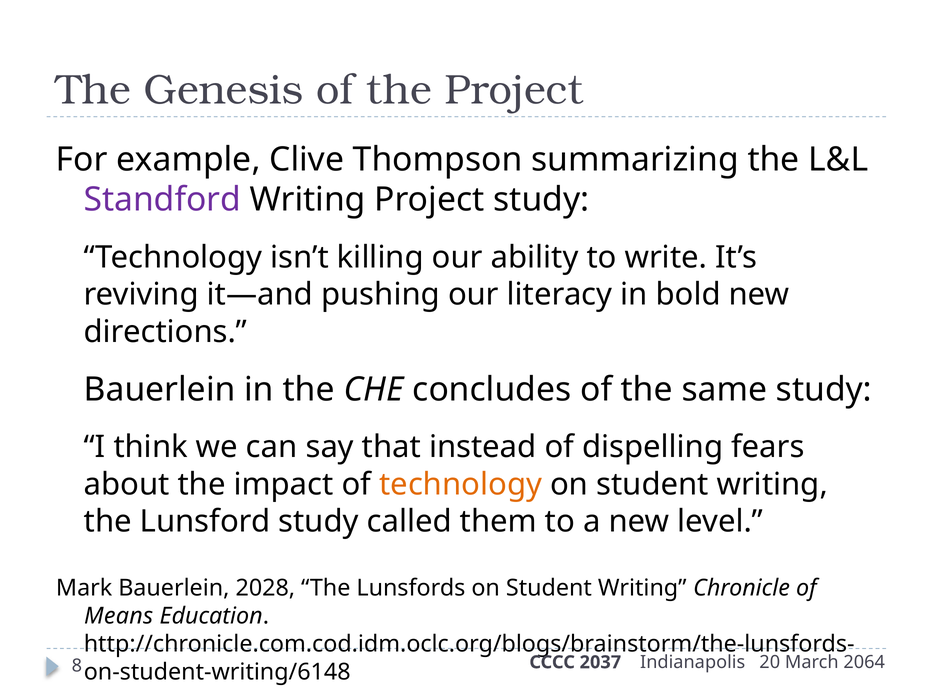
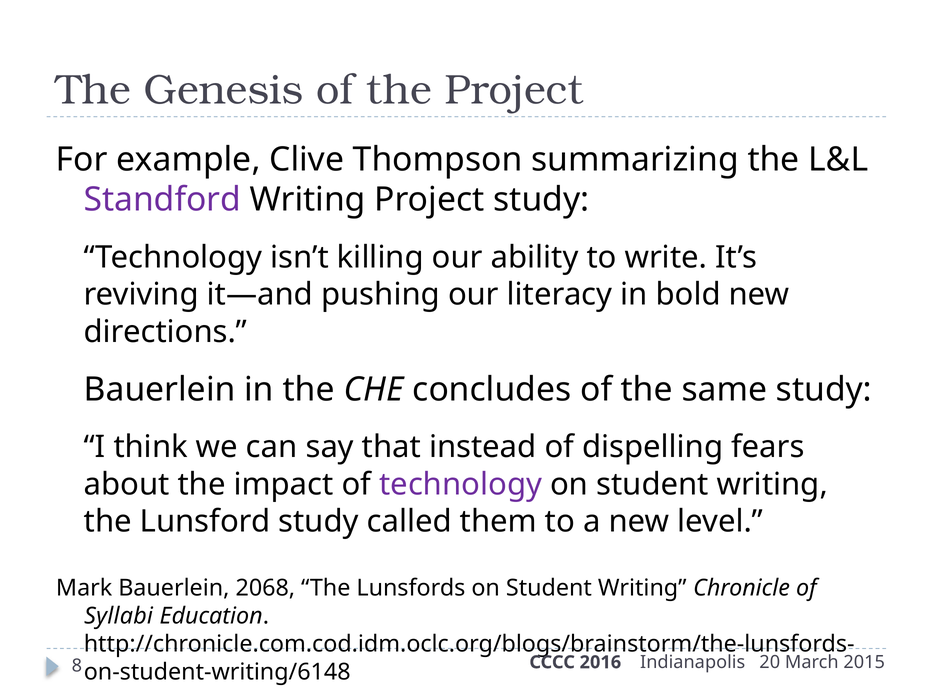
technology colour: orange -> purple (461, 484)
2028: 2028 -> 2068 (265, 588)
Means: Means -> Syllabi (119, 616)
2037: 2037 -> 2016 (600, 662)
2064: 2064 -> 2015 (864, 662)
